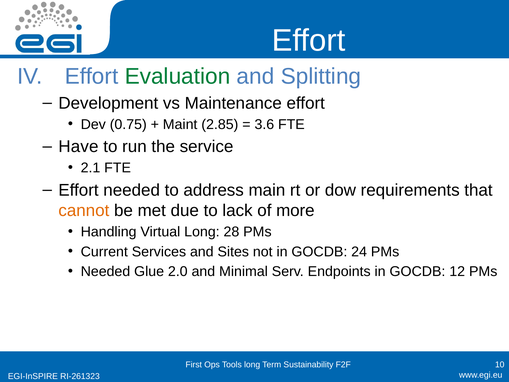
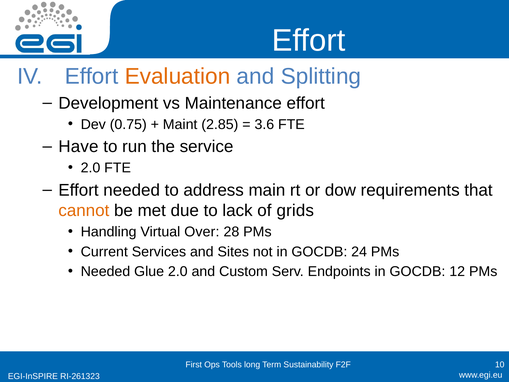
Evaluation colour: green -> orange (177, 76)
2.1: 2.1 -> 2.0 (90, 168)
more: more -> grids (295, 210)
Virtual Long: Long -> Over (202, 232)
Minimal: Minimal -> Custom (243, 271)
